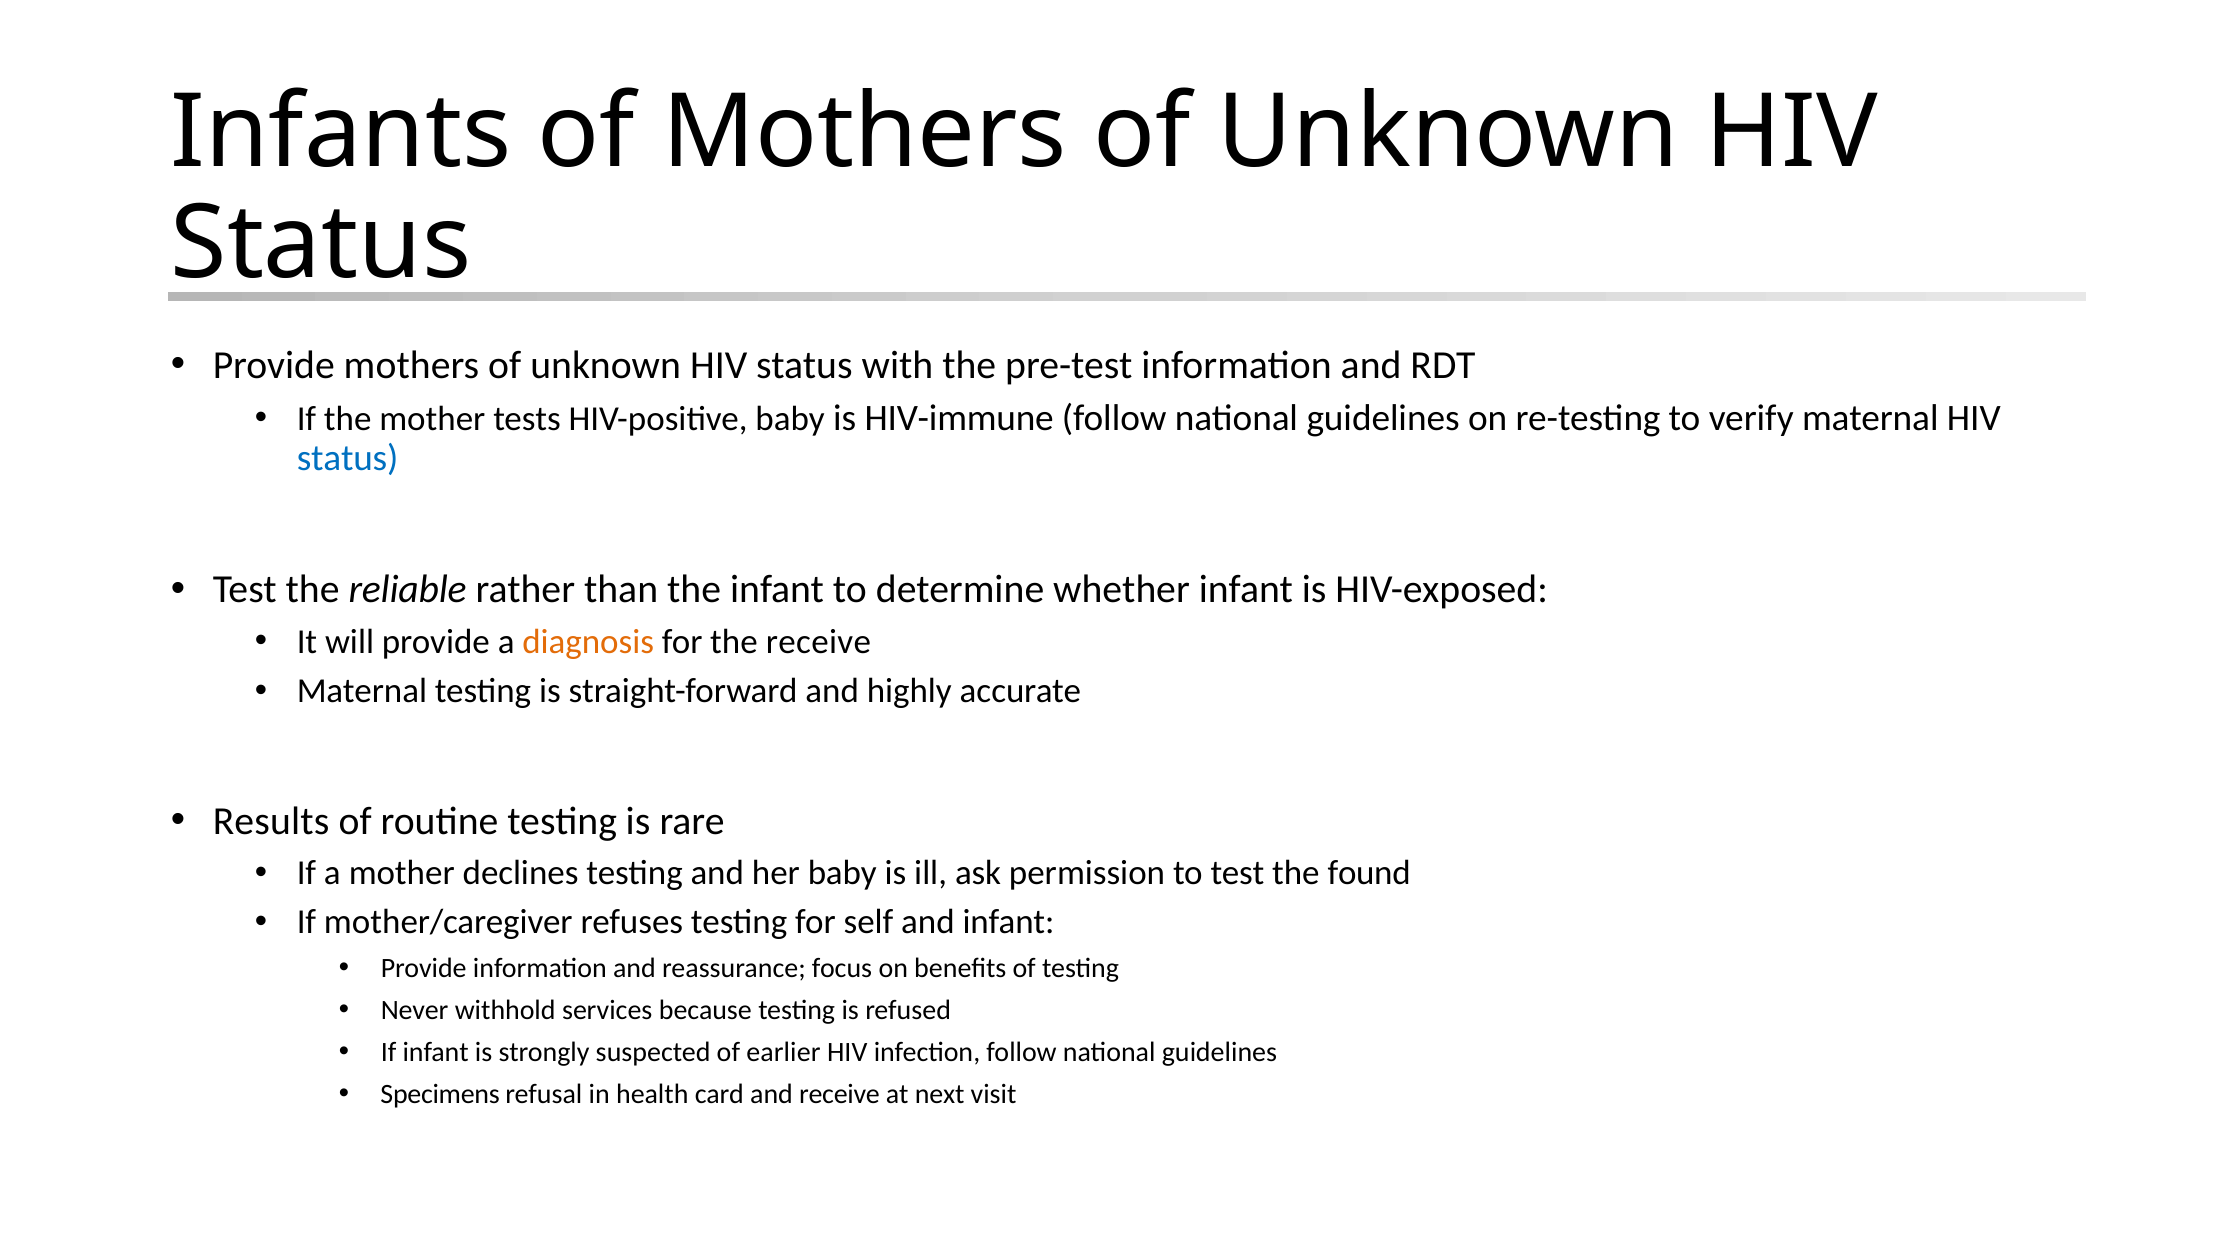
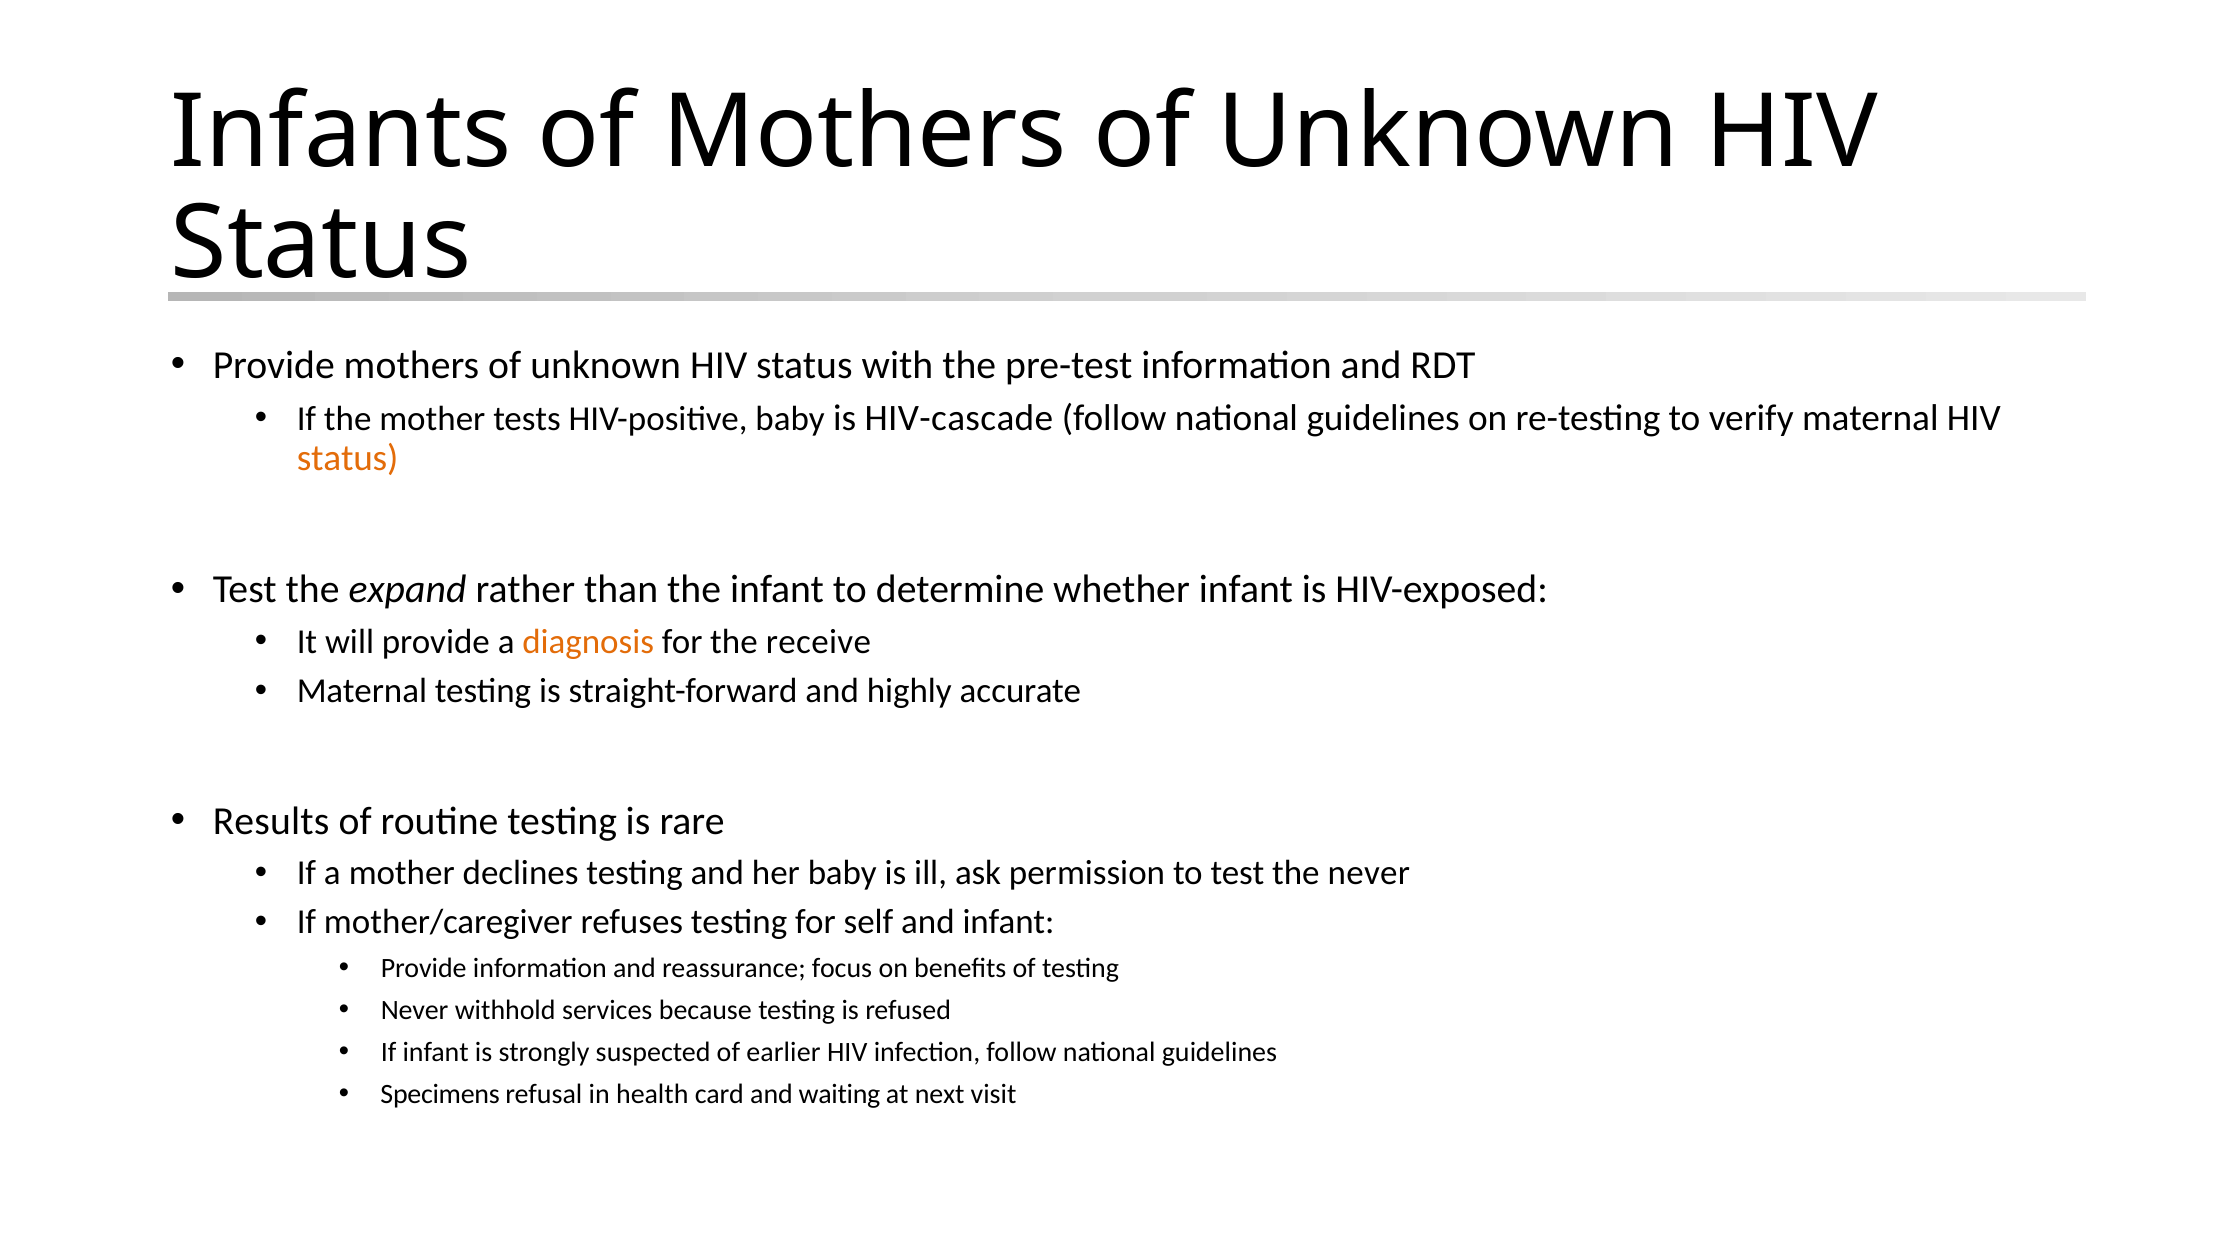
HIV-immune: HIV-immune -> HIV-cascade (959, 418)
status colour: blue -> orange (348, 458)
reliable: reliable -> expand (407, 590)
the found: found -> never (1369, 873)
and receive: receive -> waiting (839, 1094)
